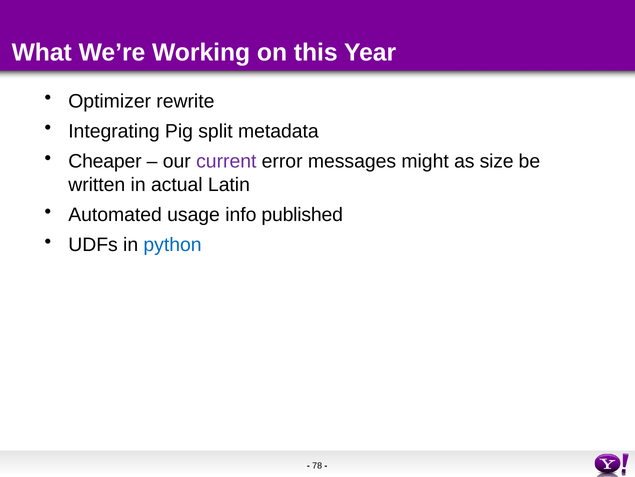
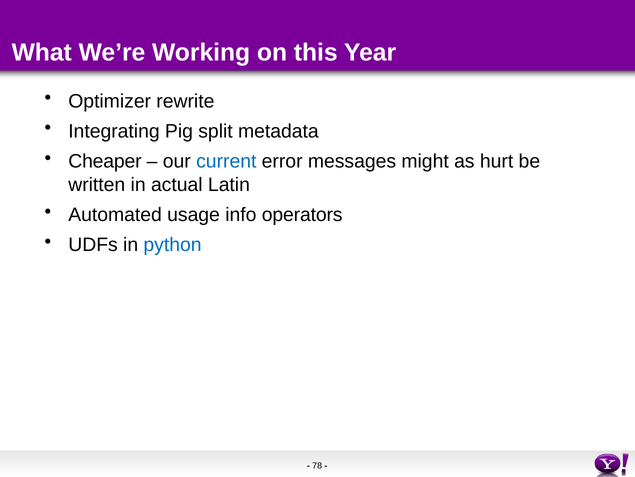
current colour: purple -> blue (226, 161)
size: size -> hurt (497, 161)
published: published -> operators (302, 214)
